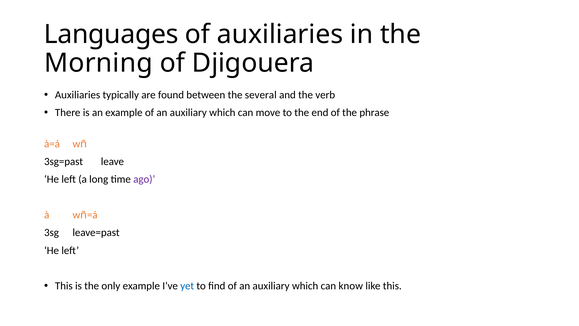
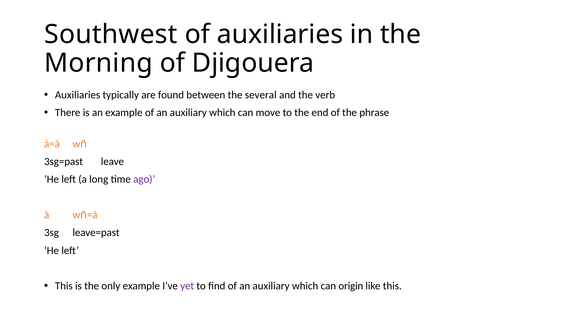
Languages: Languages -> Southwest (111, 34)
yet colour: blue -> purple (187, 286)
know: know -> origin (351, 286)
